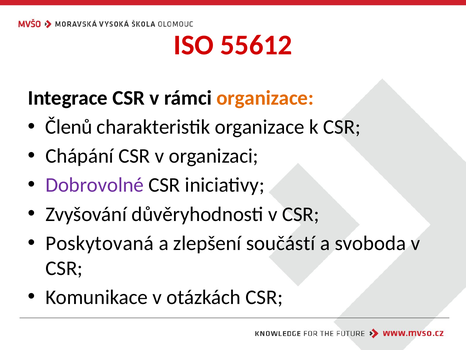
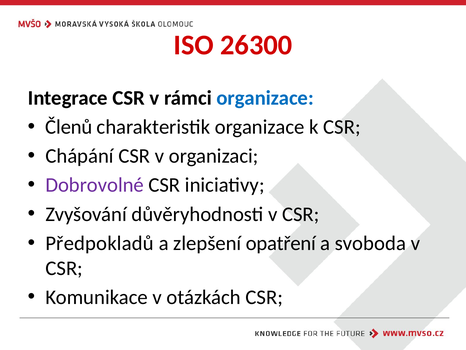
55612: 55612 -> 26300 (256, 45)
organizace colour: orange -> blue (265, 98)
Poskytovaná: Poskytovaná -> Předpokladů (100, 243)
součástí: součástí -> opatření (281, 243)
